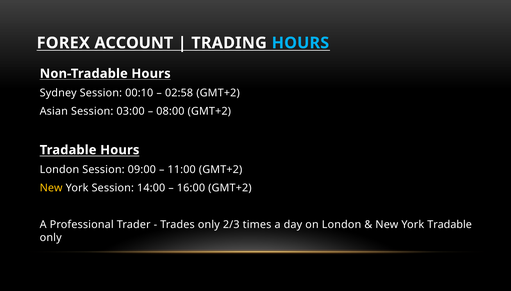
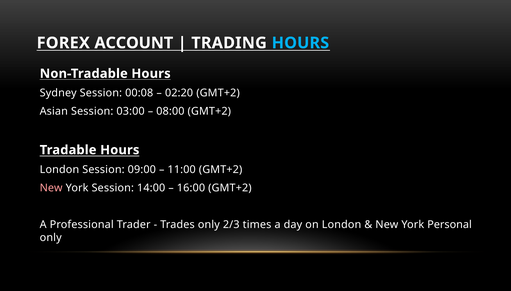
00:10: 00:10 -> 00:08 (139, 93)
02:58: 02:58 -> 02:20 (179, 93)
New colour: yellow -> pink (51, 188)
York Tradable: Tradable -> Personal (450, 224)
